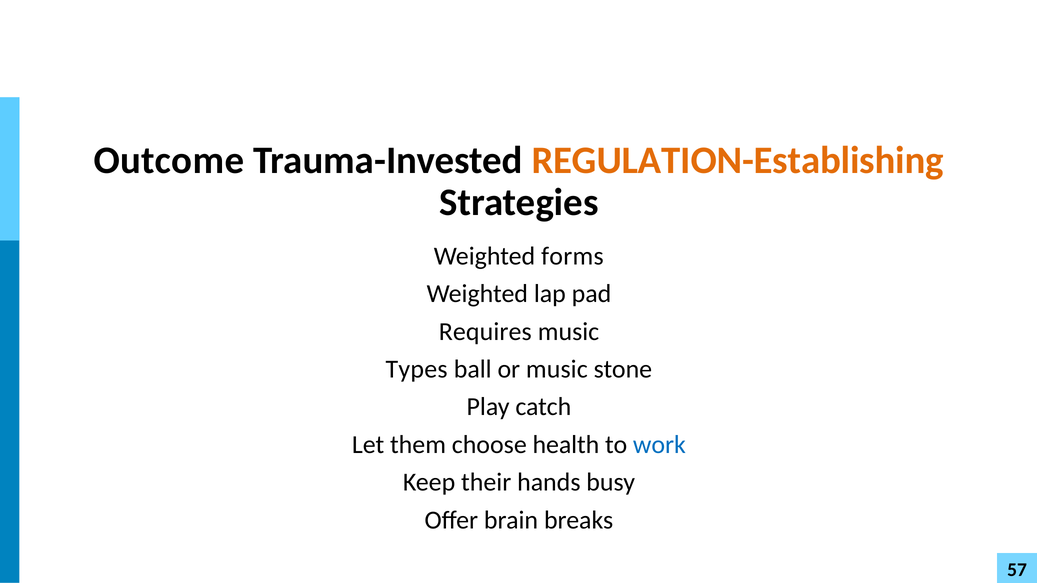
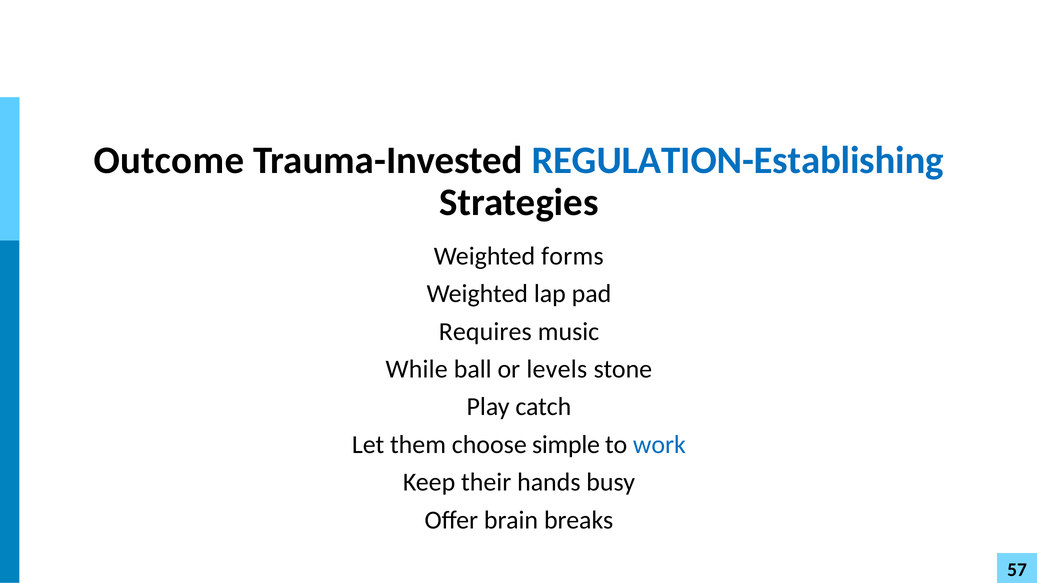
REGULATION-Establishing colour: orange -> blue (738, 161)
Types: Types -> While (417, 369)
or music: music -> levels (557, 369)
health: health -> simple (566, 445)
